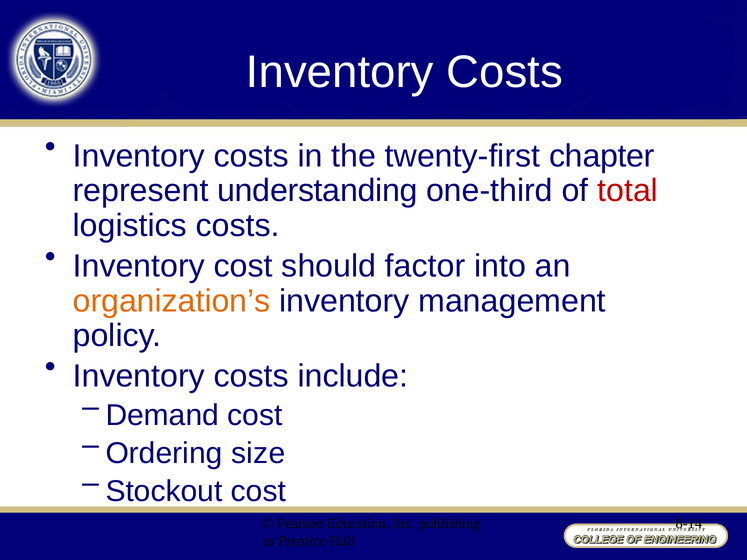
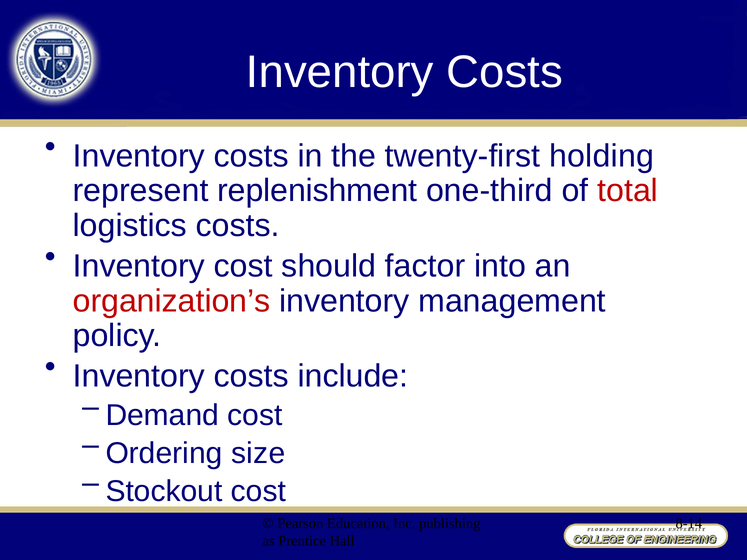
chapter: chapter -> holding (602, 156)
understanding: understanding -> replenishment (317, 191)
organization’s colour: orange -> red (172, 301)
